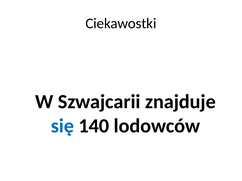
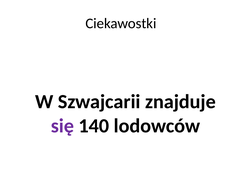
się colour: blue -> purple (62, 126)
